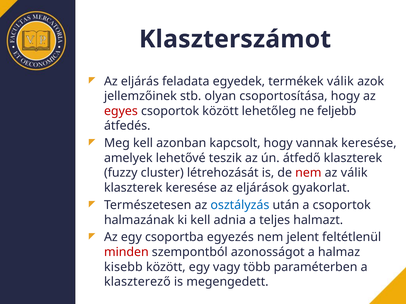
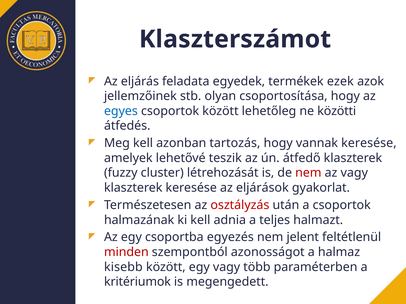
termékek válik: válik -> ezek (340, 81)
egyes colour: red -> blue (121, 111)
feljebb: feljebb -> közötti (337, 111)
kapcsolt: kapcsolt -> tartozás (235, 143)
az válik: válik -> vagy (354, 173)
osztályzás colour: blue -> red (240, 205)
klaszterező: klaszterező -> kritériumok (137, 282)
